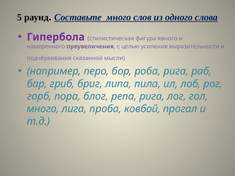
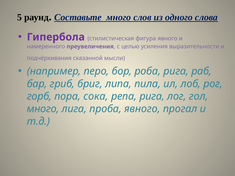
блог: блог -> сока (96, 96)
проба ковбой: ковбой -> явного (142, 109)
